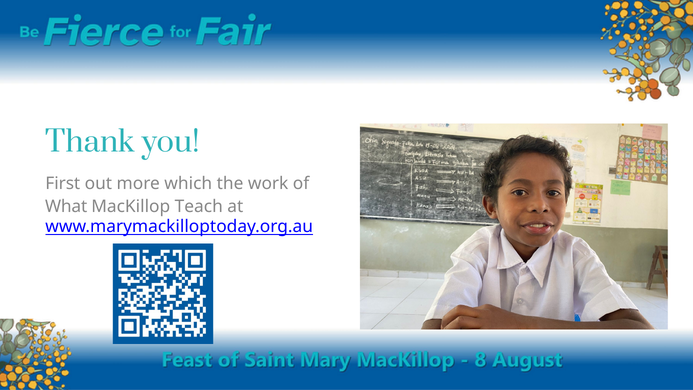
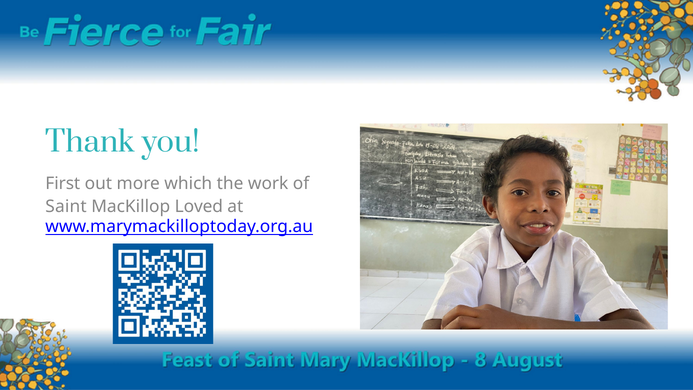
What: What -> Saint (66, 206)
Teach: Teach -> Loved (199, 206)
